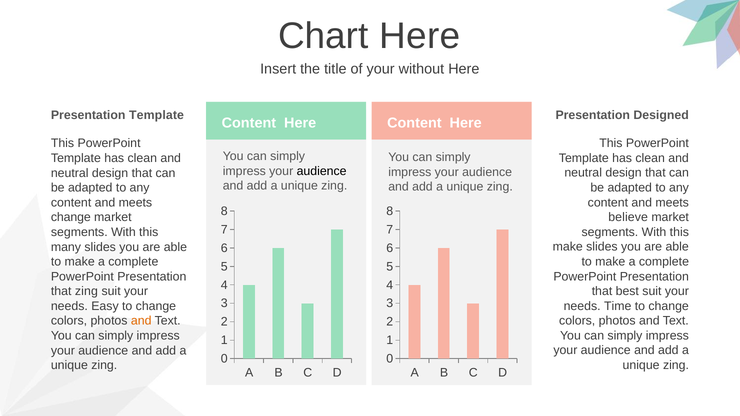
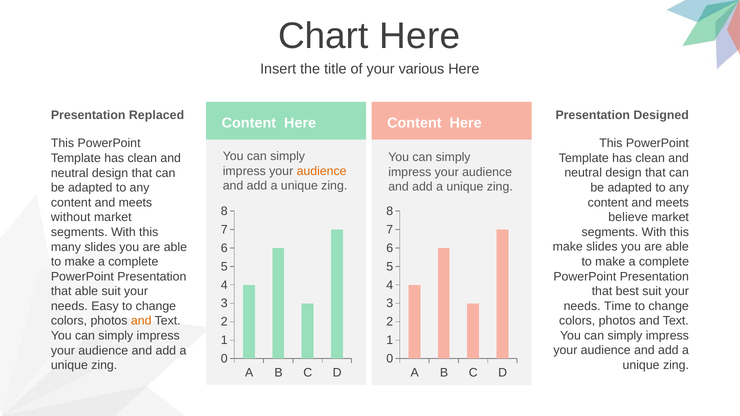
without: without -> various (421, 69)
Presentation Template: Template -> Replaced (157, 115)
audience colour: black -> orange (322, 171)
change: change -> without (71, 217)
that zing: zing -> able (86, 291)
